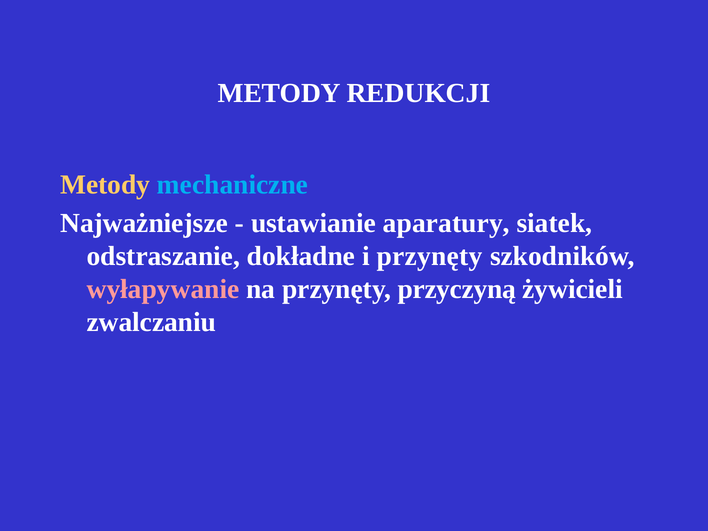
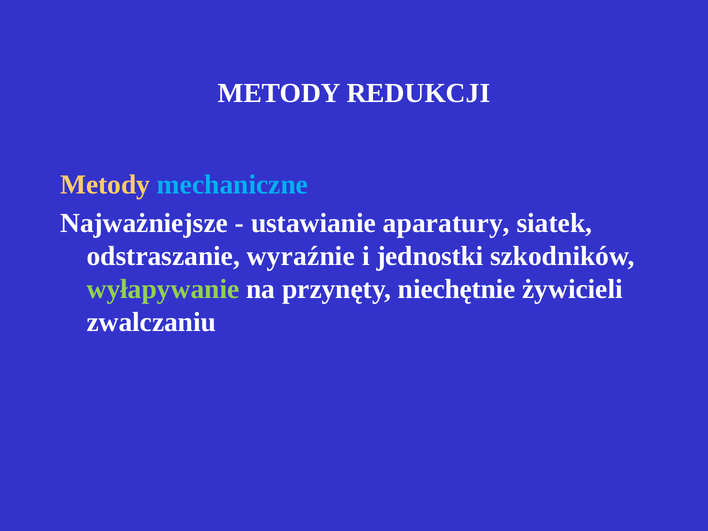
dokładne: dokładne -> wyraźnie (301, 256)
i przynęty: przynęty -> jednostki (430, 256)
wyłapywanie colour: pink -> light green (163, 289)
przyczyną: przyczyną -> niechętnie (457, 289)
